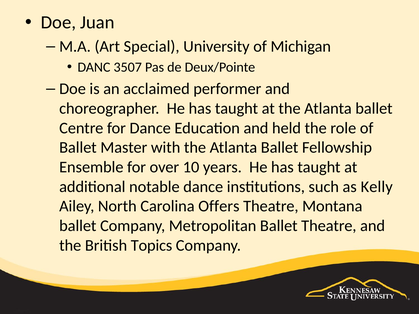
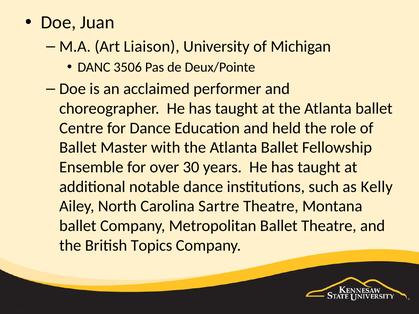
Special: Special -> Liaison (152, 47)
3507: 3507 -> 3506 (128, 67)
10: 10 -> 30 (191, 167)
Offers: Offers -> Sartre (219, 206)
